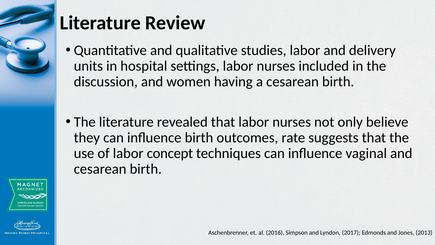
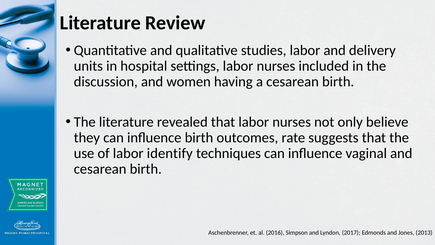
concept: concept -> identify (170, 153)
